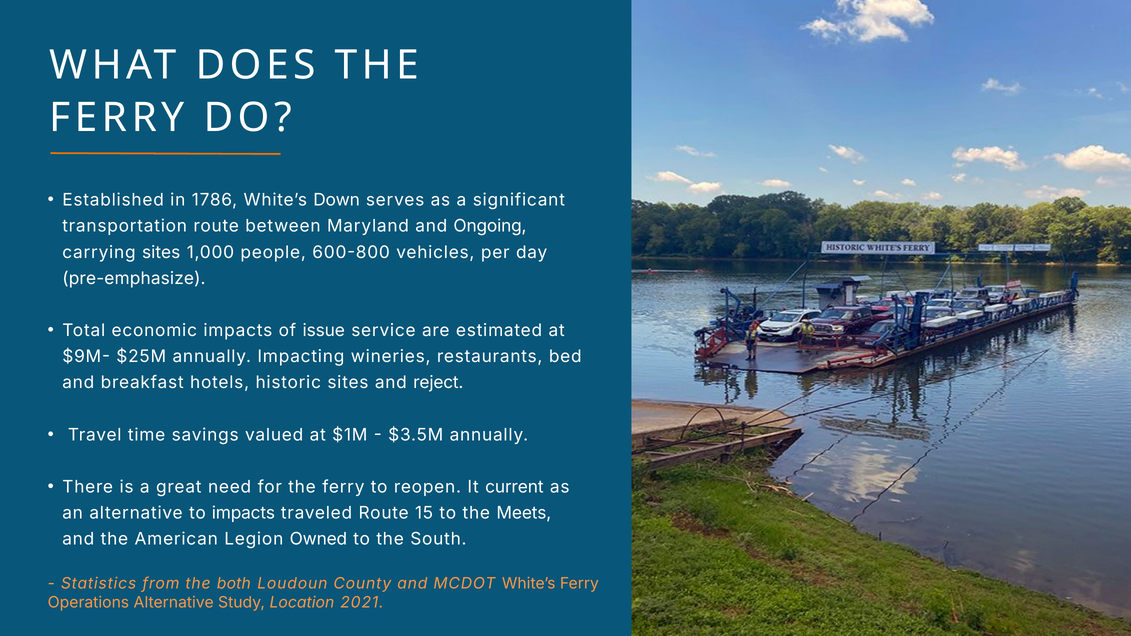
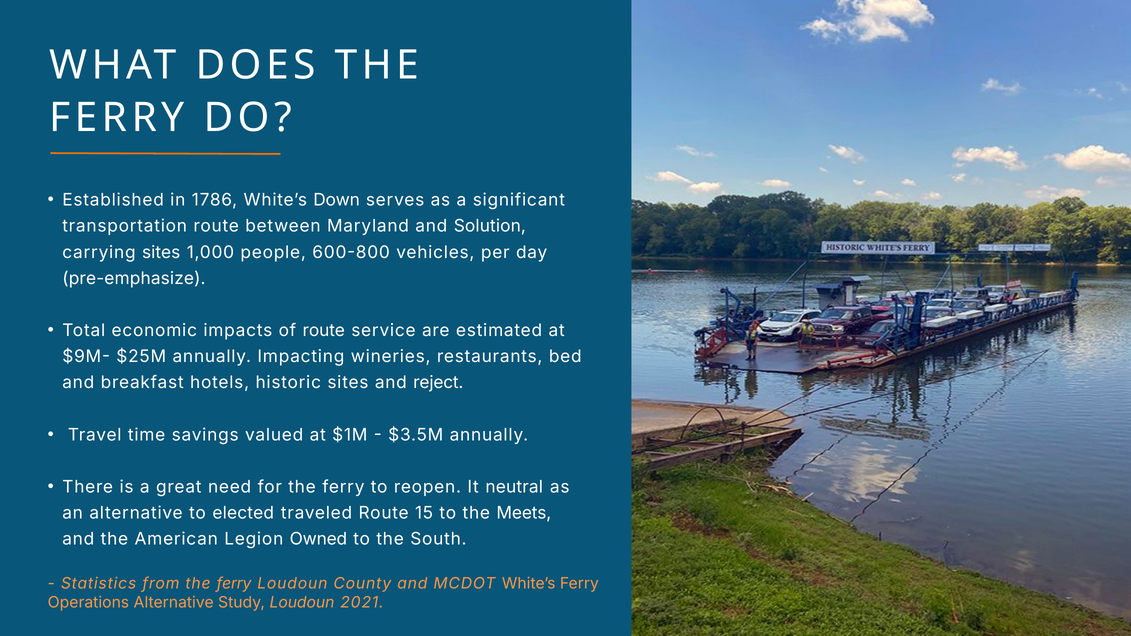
Ongoing: Ongoing -> Solution (490, 226)
of issue: issue -> route (324, 331)
current: current -> neutral (514, 487)
to impacts: impacts -> elected (243, 513)
from the both: both -> ferry (234, 584)
Study Location: Location -> Loudoun (302, 603)
